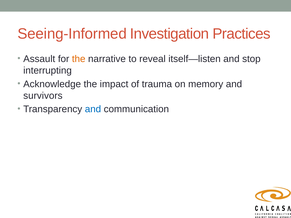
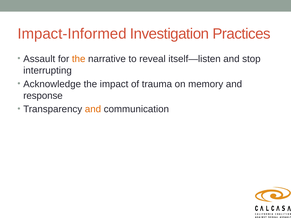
Seeing-Informed: Seeing-Informed -> Impact-Informed (72, 34)
survivors: survivors -> response (43, 96)
and colour: blue -> orange (93, 109)
